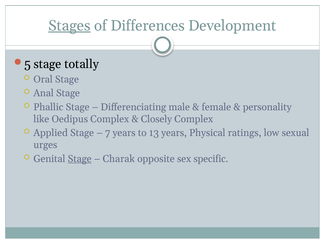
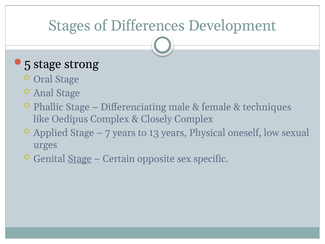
Stages underline: present -> none (69, 26)
totally: totally -> strong (82, 64)
personality: personality -> techniques (267, 107)
ratings: ratings -> oneself (245, 133)
Charak: Charak -> Certain (119, 159)
